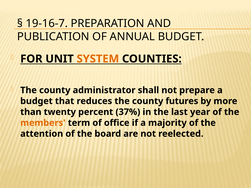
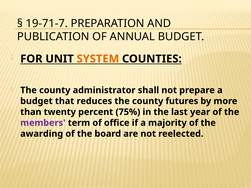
19-16-7: 19-16-7 -> 19-71-7 (47, 23)
37%: 37% -> 75% (128, 112)
members colour: orange -> purple (43, 123)
attention: attention -> awarding (42, 134)
